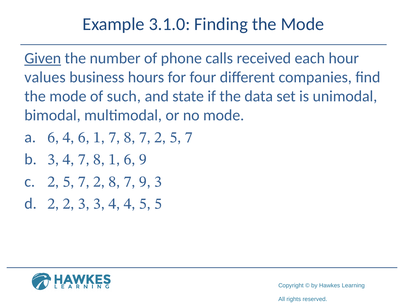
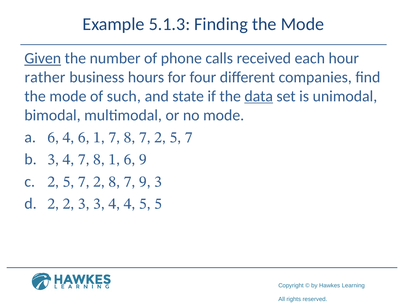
3.1.0: 3.1.0 -> 5.1.3 (169, 24)
values: values -> rather (45, 77)
data underline: none -> present (259, 96)
